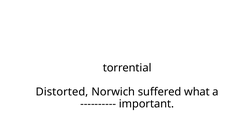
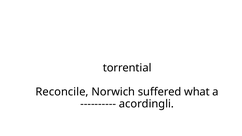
Distorted: Distorted -> Reconcile (62, 92)
important: important -> acordingli (146, 104)
